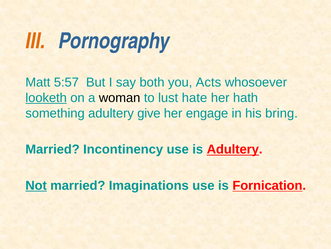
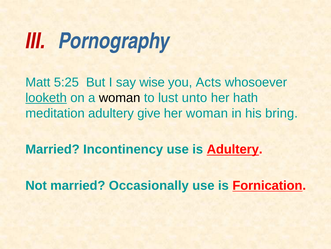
III colour: orange -> red (35, 41)
5:57: 5:57 -> 5:25 (66, 82)
both: both -> wise (152, 82)
hate: hate -> unto (194, 97)
something: something -> meditation (55, 113)
her engage: engage -> woman (207, 113)
Not underline: present -> none (36, 185)
Imaginations: Imaginations -> Occasionally (149, 185)
